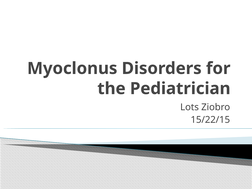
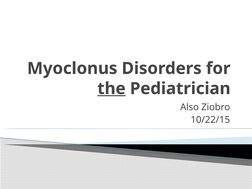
the underline: none -> present (111, 89)
Lots: Lots -> Also (190, 107)
15/22/15: 15/22/15 -> 10/22/15 (210, 120)
